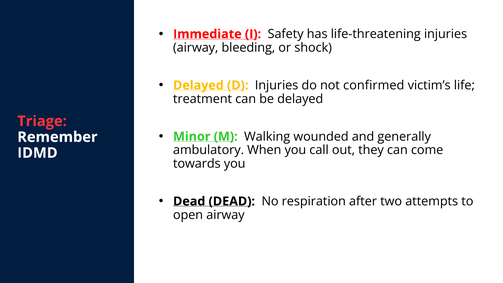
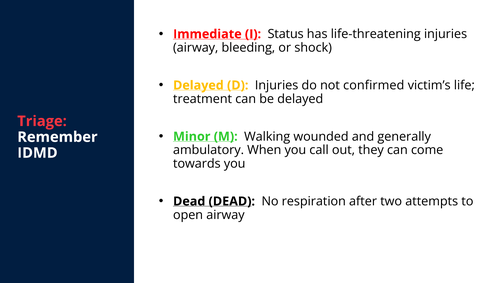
Safety: Safety -> Status (286, 34)
